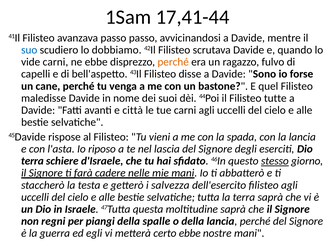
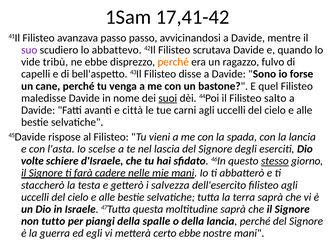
17,41-44: 17,41-44 -> 17,41-42 (193, 17)
suo colour: blue -> purple (29, 50)
dobbiamo: dobbiamo -> abbattevo (117, 50)
vide carni: carni -> tribù (55, 62)
suoi underline: none -> present (168, 98)
tutte: tutte -> salto (275, 98)
riposo: riposo -> scelse (102, 149)
terra: terra -> volte (32, 161)
regni: regni -> tutto (53, 221)
